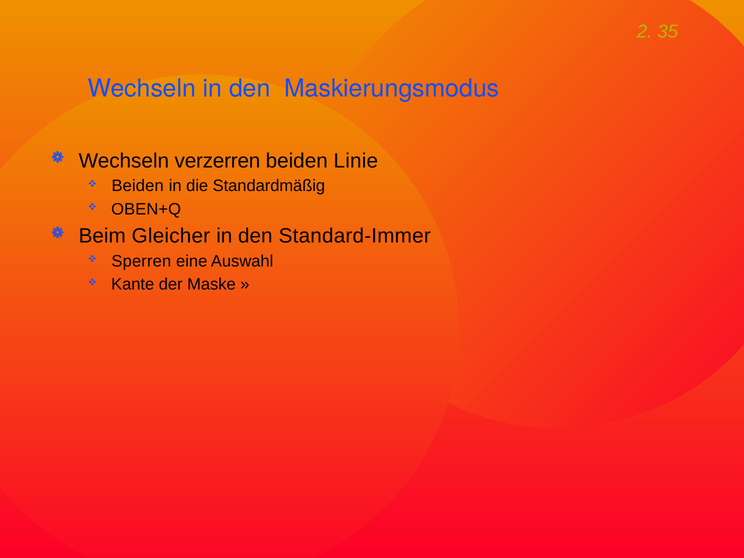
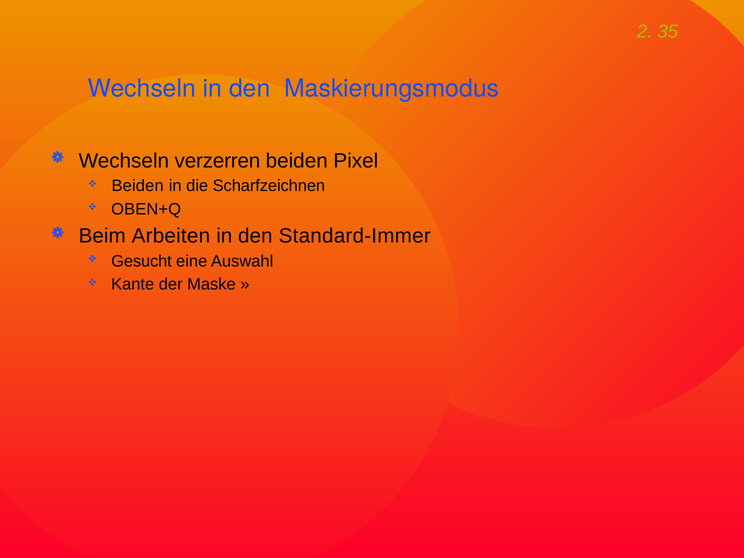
Linie: Linie -> Pixel (356, 161)
Standardmäßig: Standardmäßig -> Scharfzeichnen (269, 186)
Gleicher: Gleicher -> Arbeiten (171, 236)
Sperren: Sperren -> Gesucht (142, 261)
